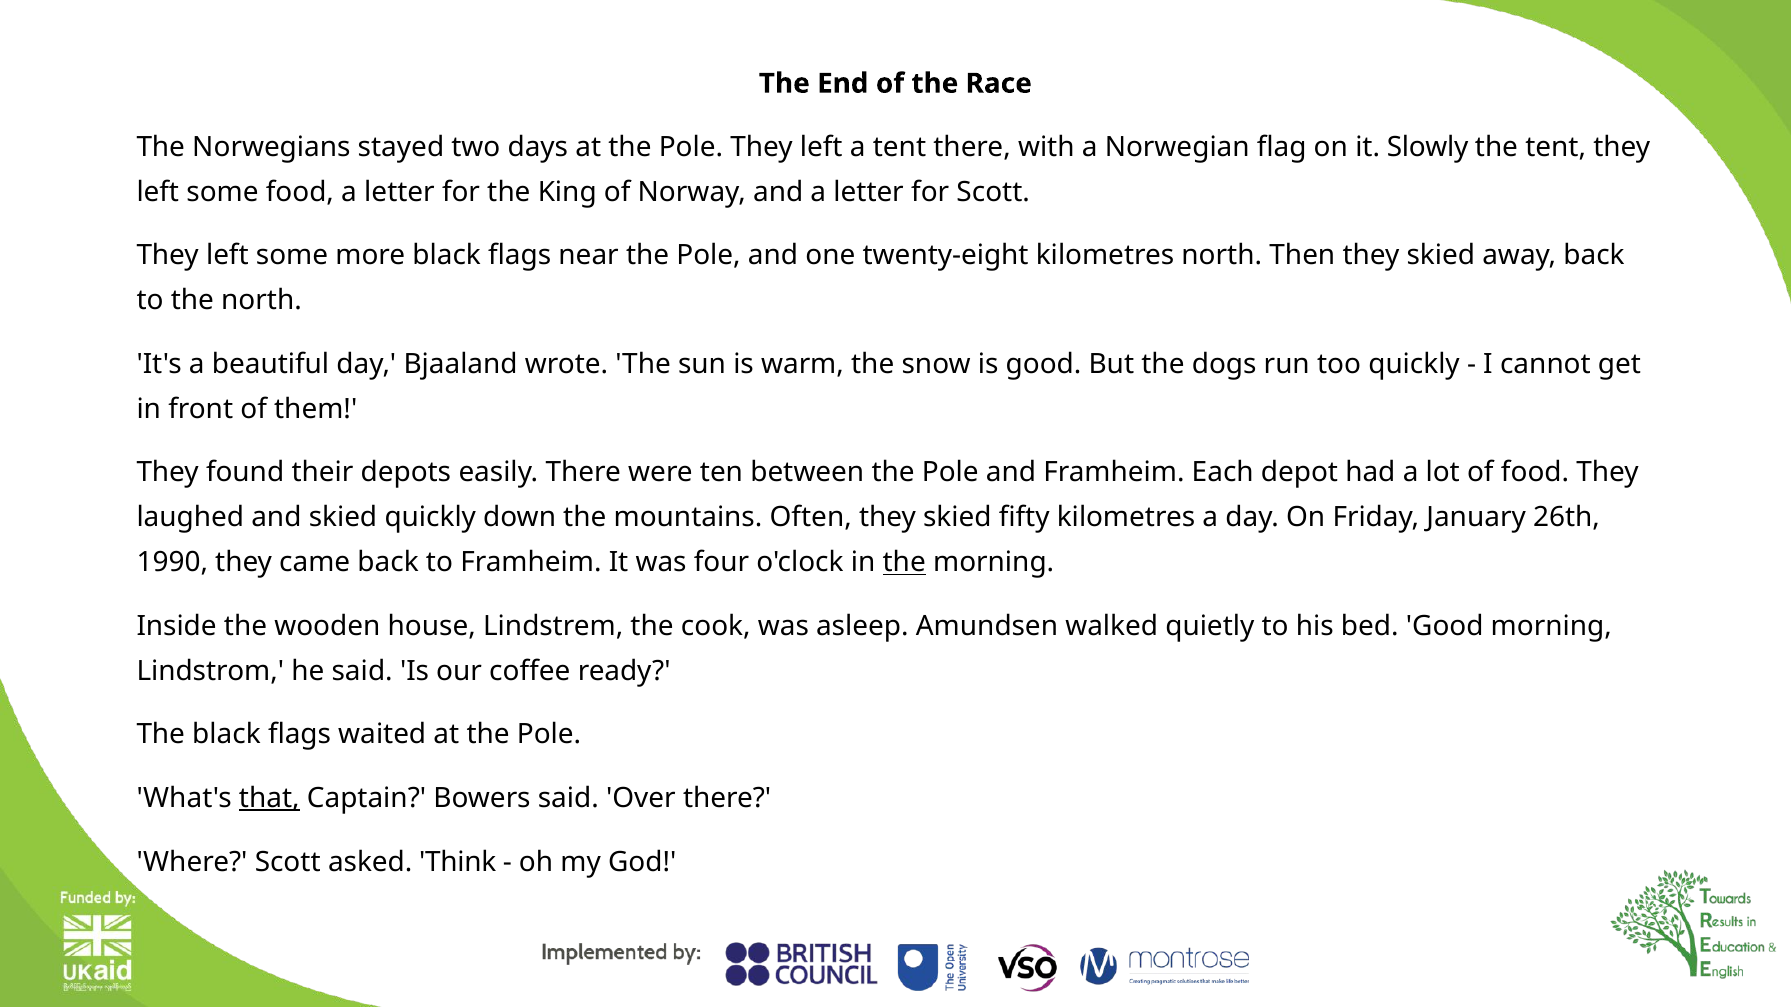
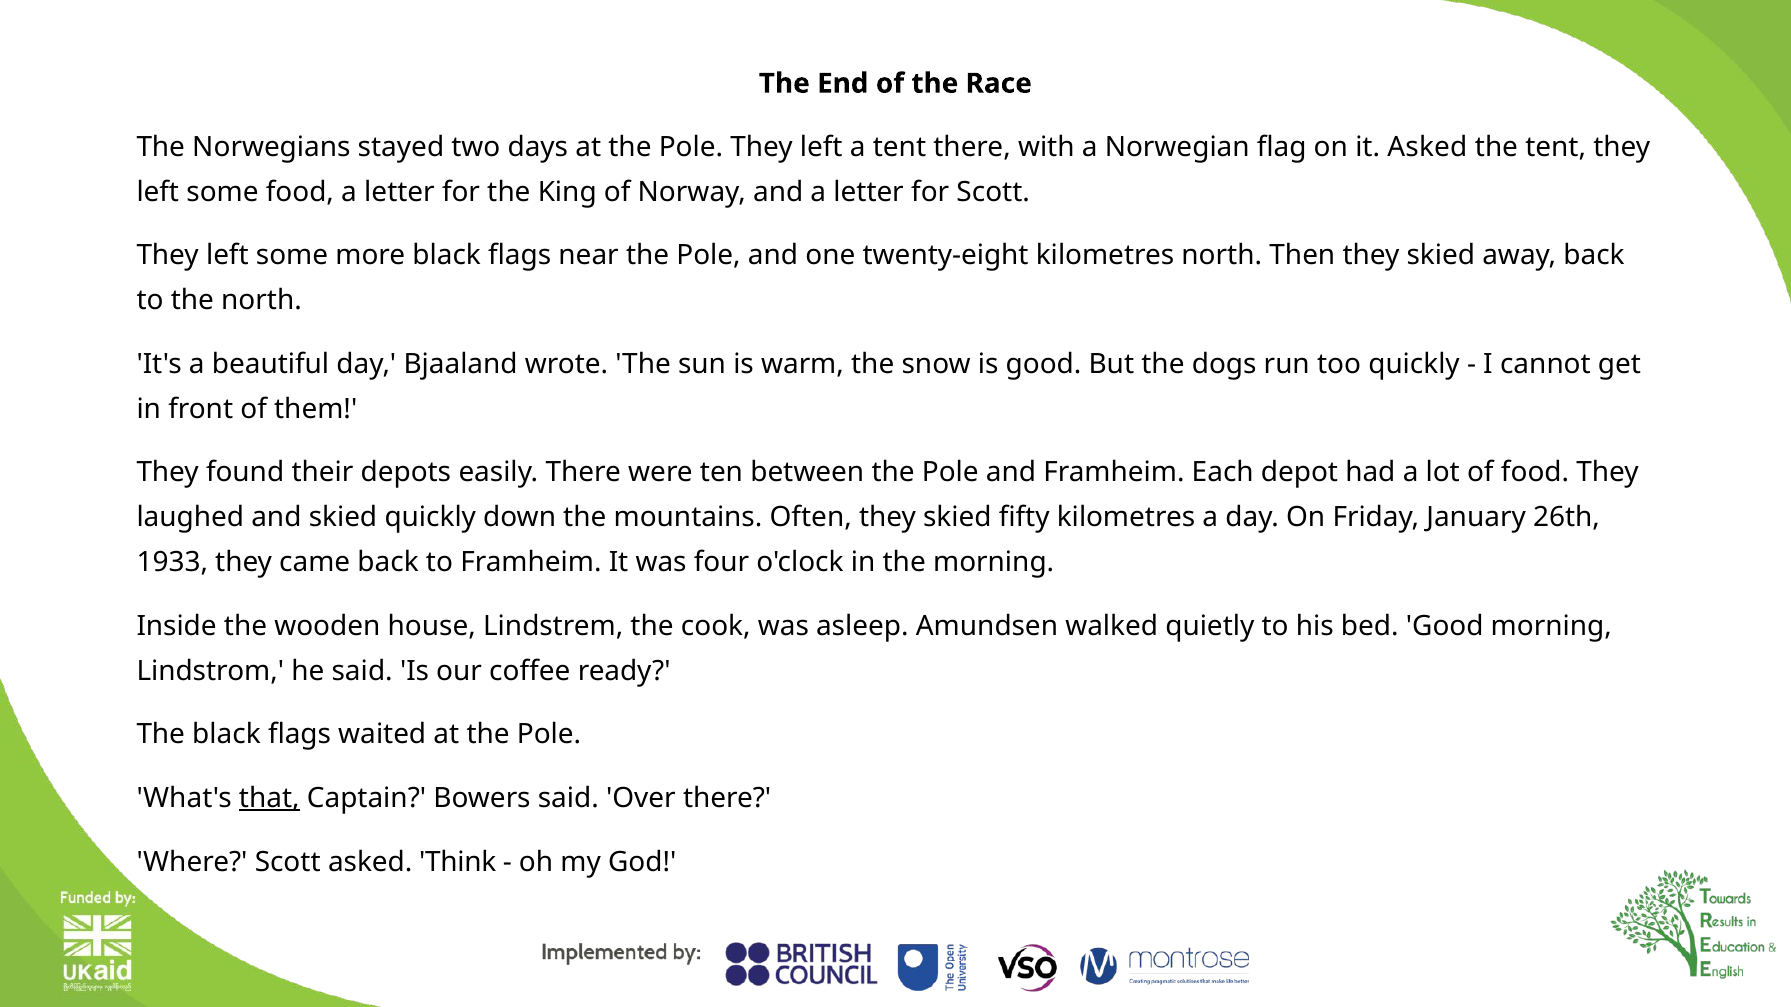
it Slowly: Slowly -> Asked (1427, 147)
1990: 1990 -> 1933 (172, 563)
the underline: present -> none (904, 563)
